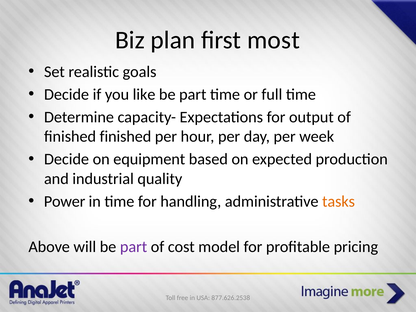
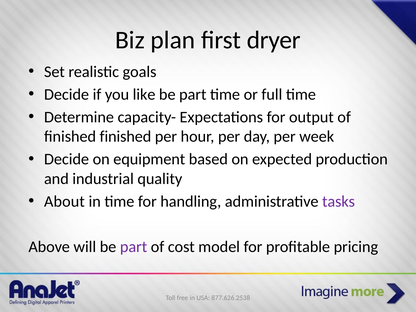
most: most -> dryer (274, 40)
Power: Power -> About (64, 201)
tasks colour: orange -> purple (339, 201)
